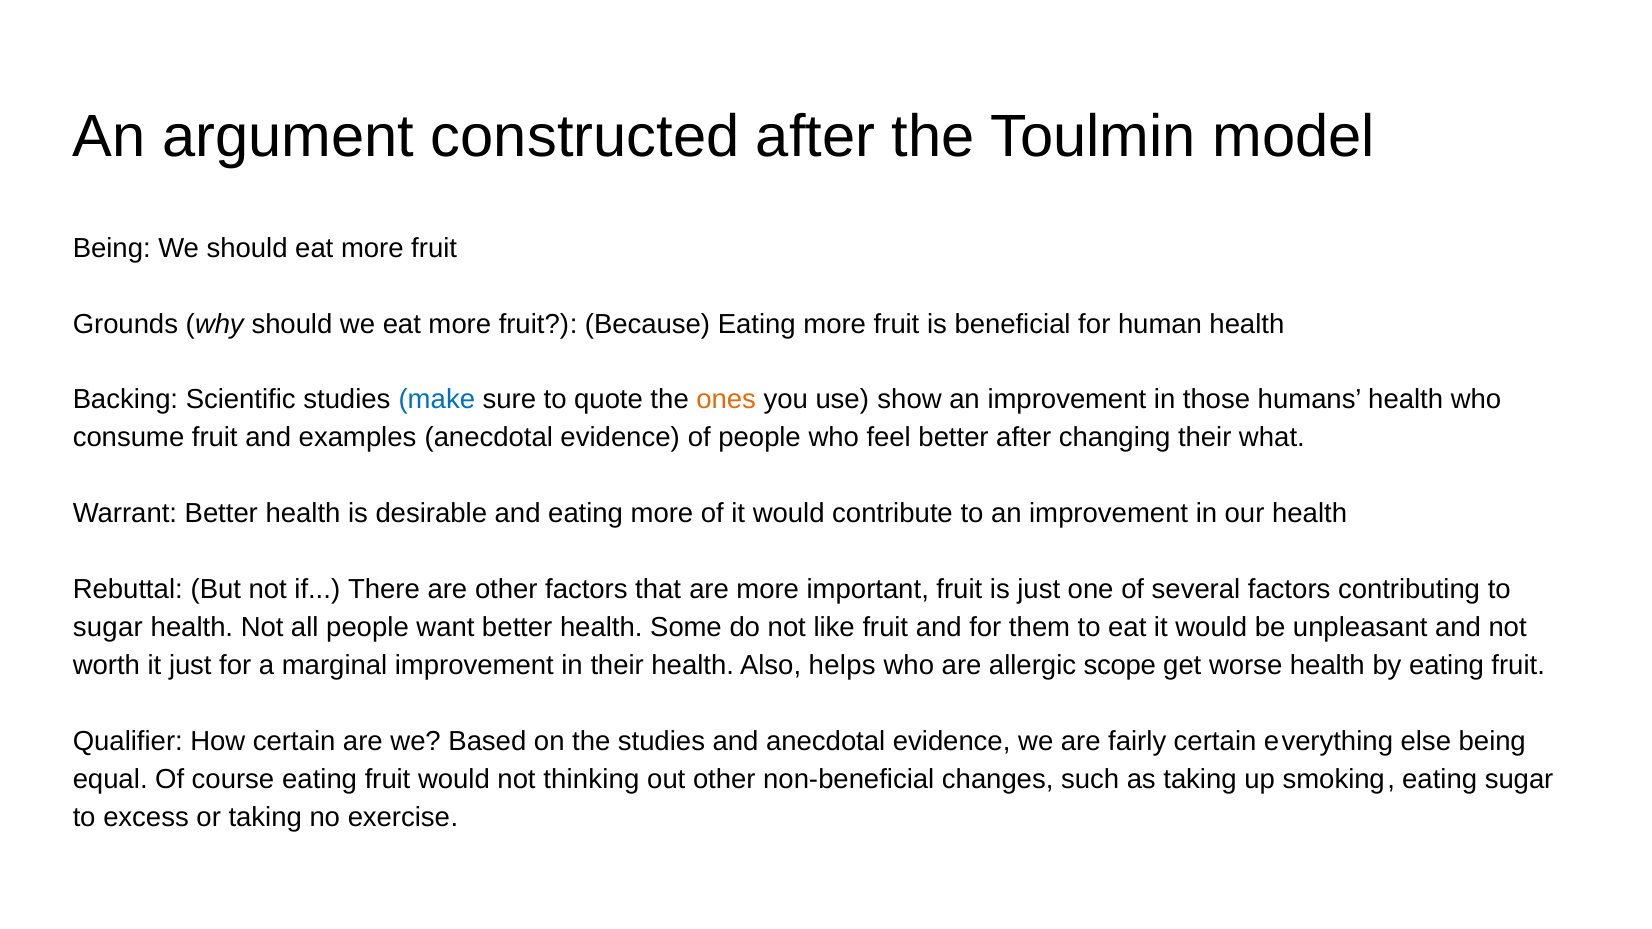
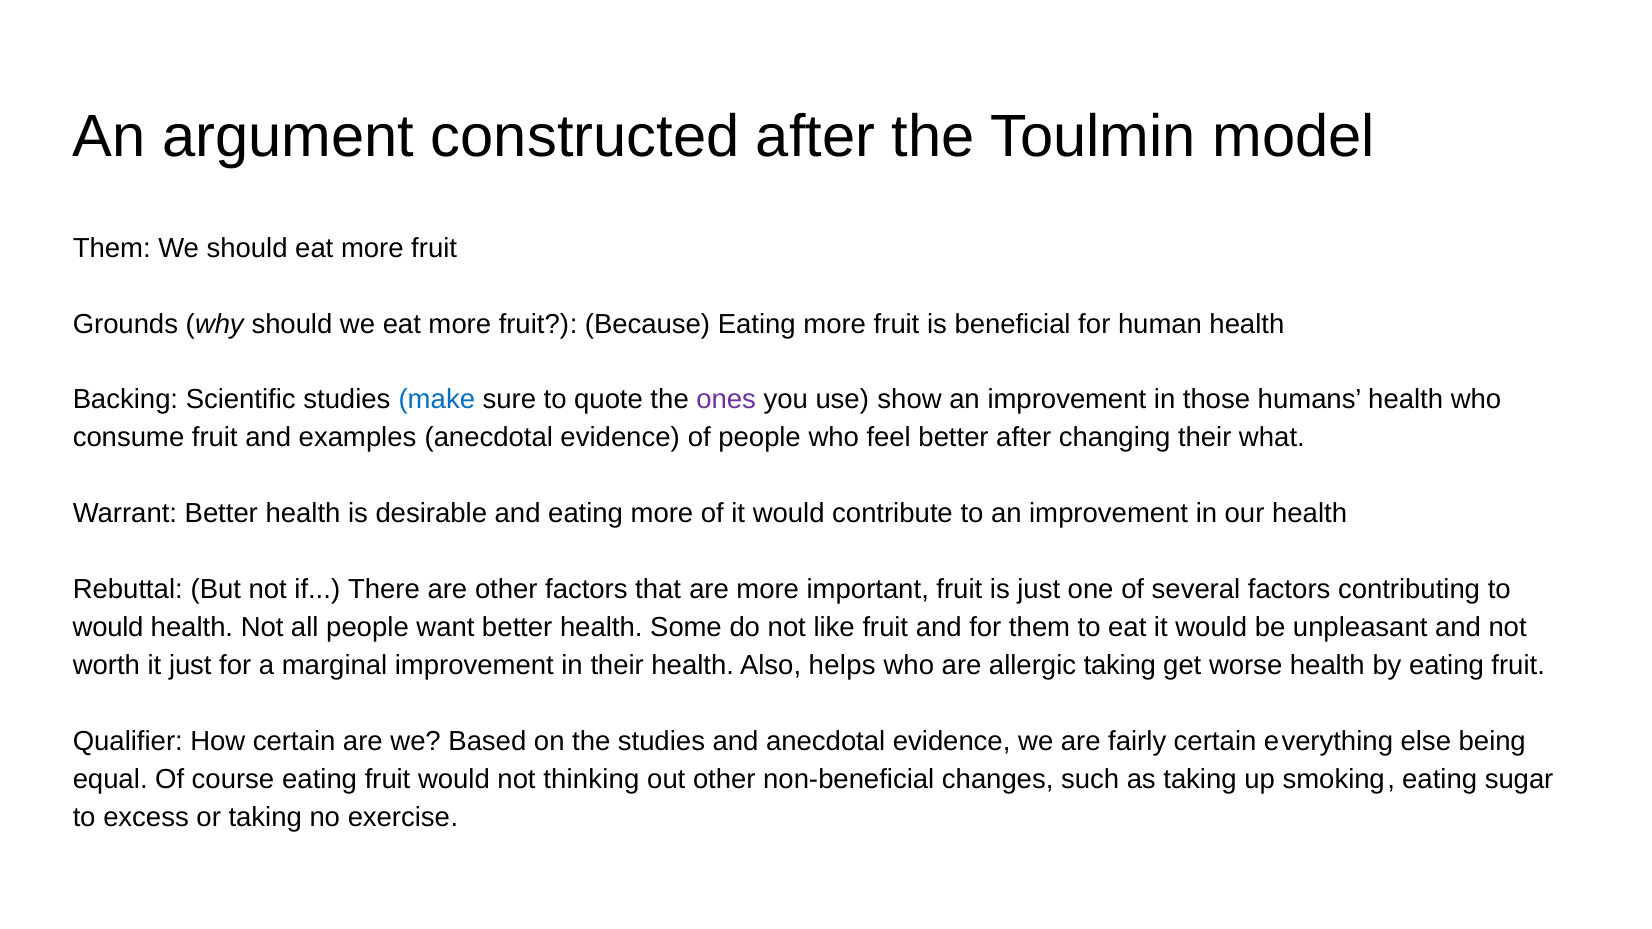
Being: Being -> Them (112, 248)
ones colour: orange -> purple (726, 400)
sugar: sugar -> would (108, 628)
allergic scope: scope -> taking (1120, 666)
